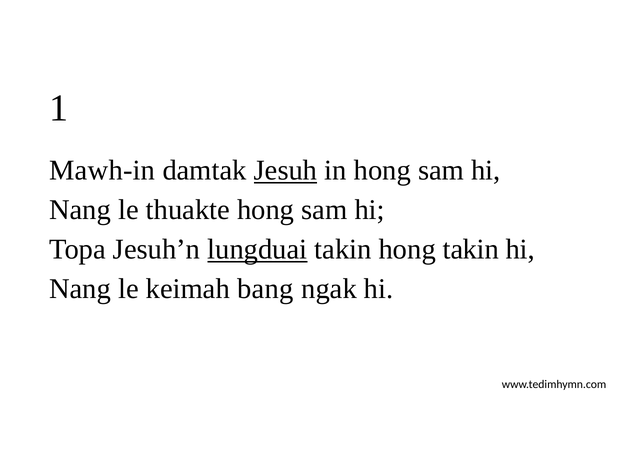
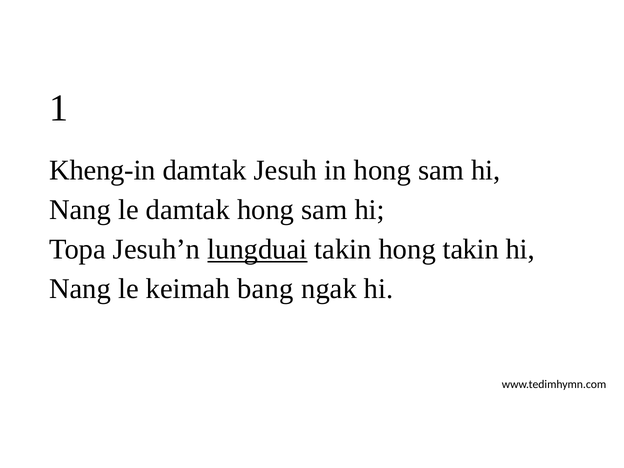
Mawh-in: Mawh-in -> Kheng-in (102, 170)
Jesuh underline: present -> none (286, 170)
le thuakte: thuakte -> damtak (188, 210)
